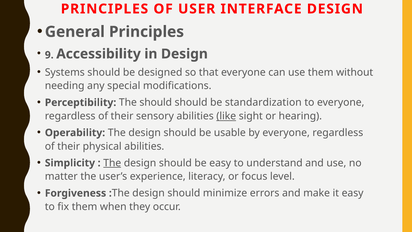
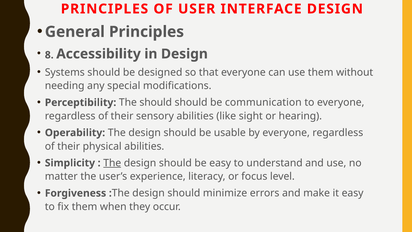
9: 9 -> 8 (49, 55)
standardization: standardization -> communication (263, 102)
like underline: present -> none (226, 116)
